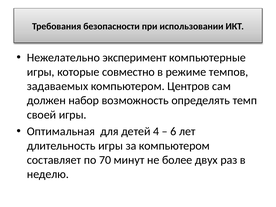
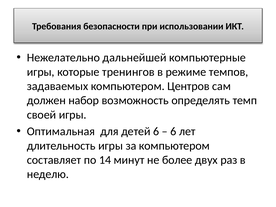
эксперимент: эксперимент -> дальнейшей (135, 58)
совместно: совместно -> тренингов (128, 72)
детей 4: 4 -> 6 (156, 131)
70: 70 -> 14 (105, 160)
